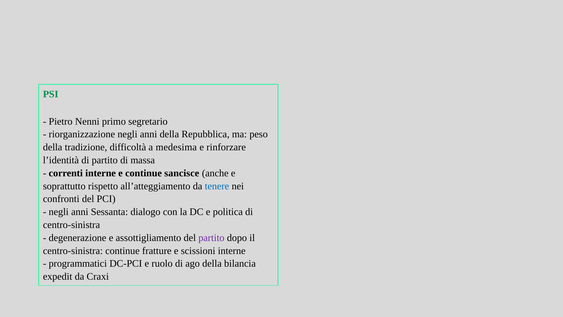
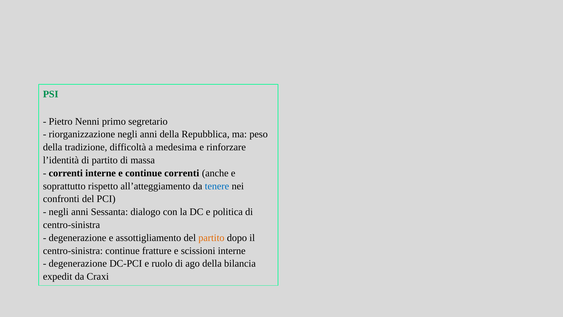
continue sancisce: sancisce -> correnti (182, 173)
partito colour: purple -> orange (211, 238)
programmatici: programmatici -> degenerazione (78, 263)
